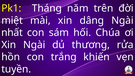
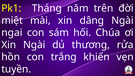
nhất: nhất -> ngai (12, 33)
